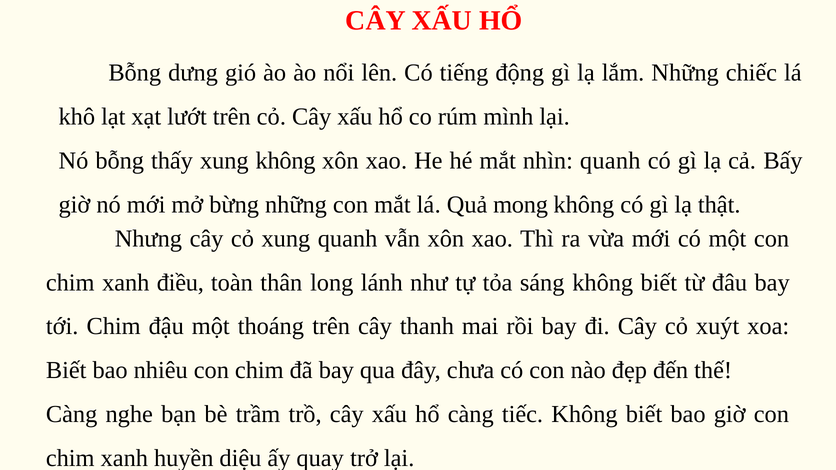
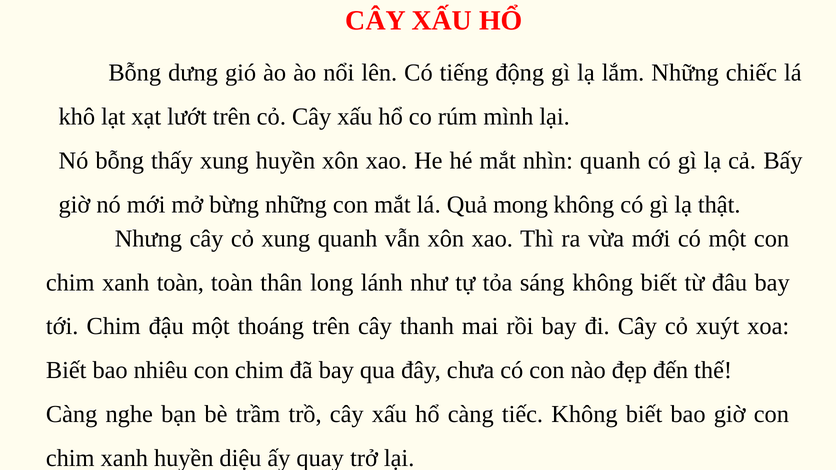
xung không: không -> huyền (285, 161)
xanh điều: điều -> toàn (180, 283)
